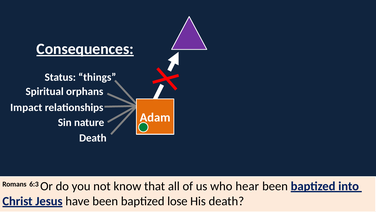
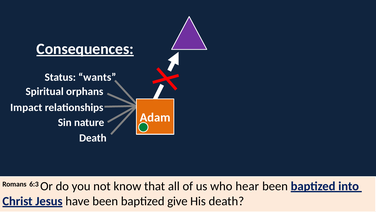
things: things -> wants (97, 77)
lose: lose -> give (177, 201)
